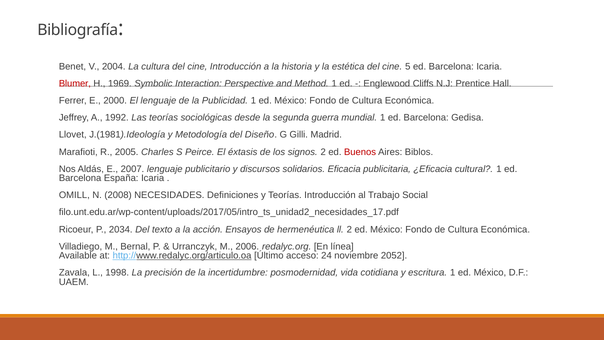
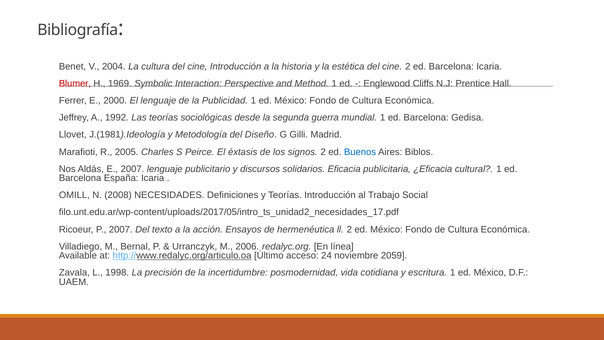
cine 5: 5 -> 2 (408, 66)
Buenos colour: red -> blue (360, 152)
P 2034: 2034 -> 2007 (121, 229)
2052: 2052 -> 2059 (394, 255)
